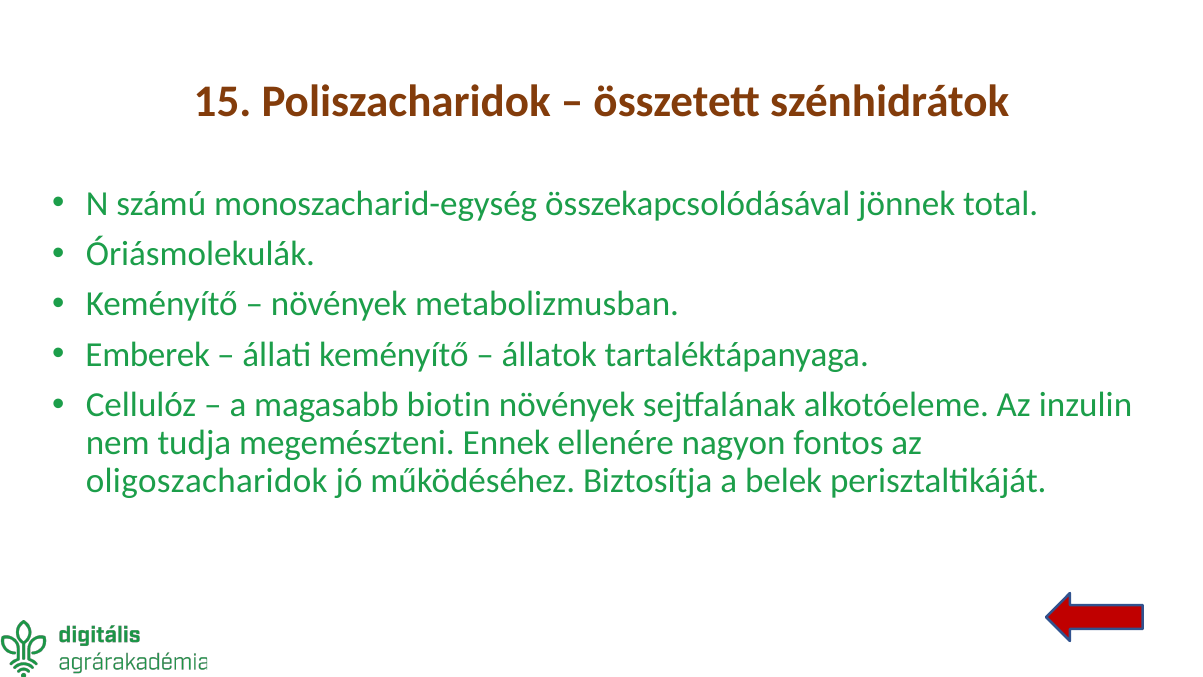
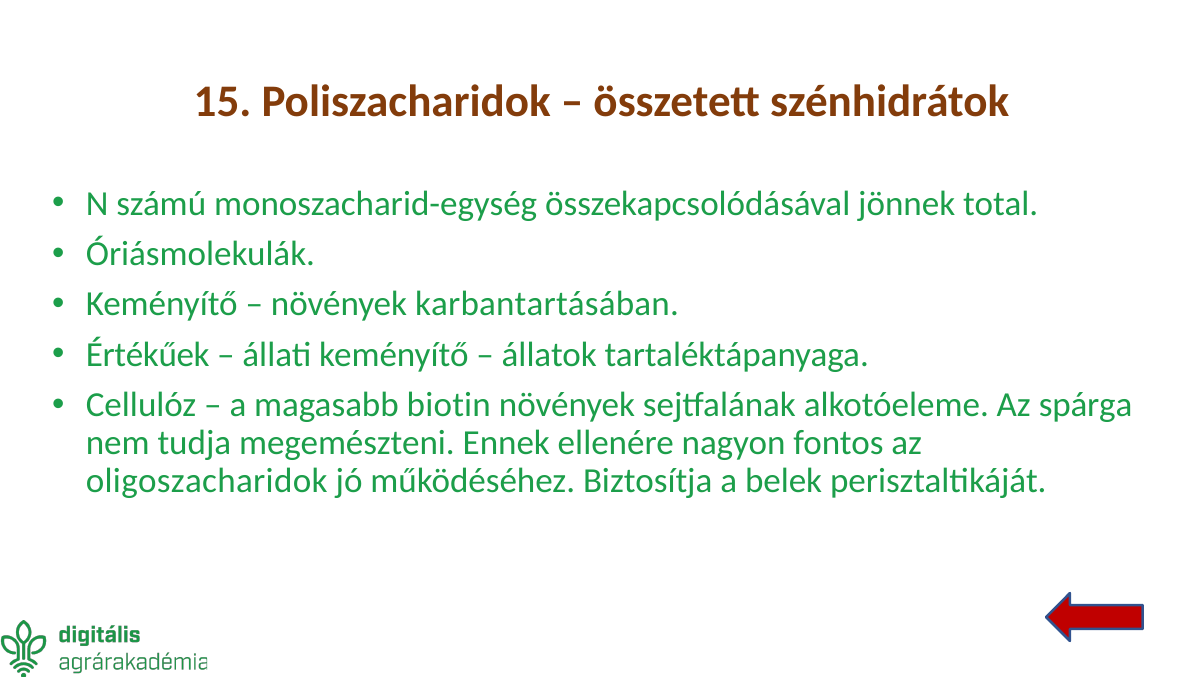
metabolizmusban: metabolizmusban -> karbantartásában (547, 304)
Emberek: Emberek -> Értékűek (148, 354)
inzulin: inzulin -> spárga (1086, 405)
